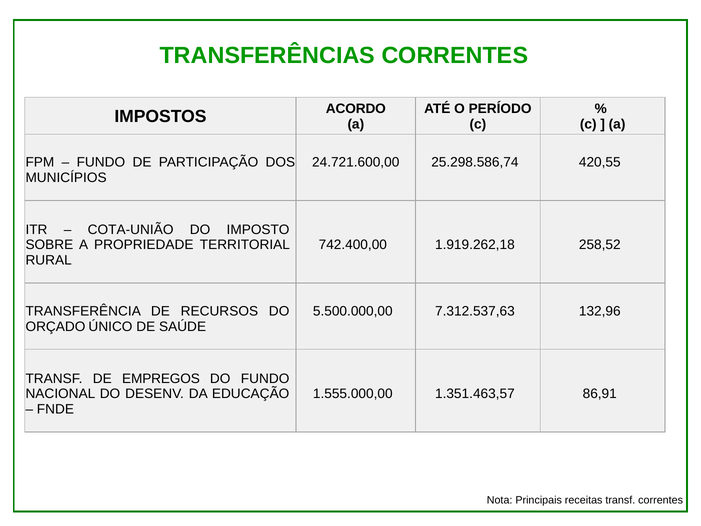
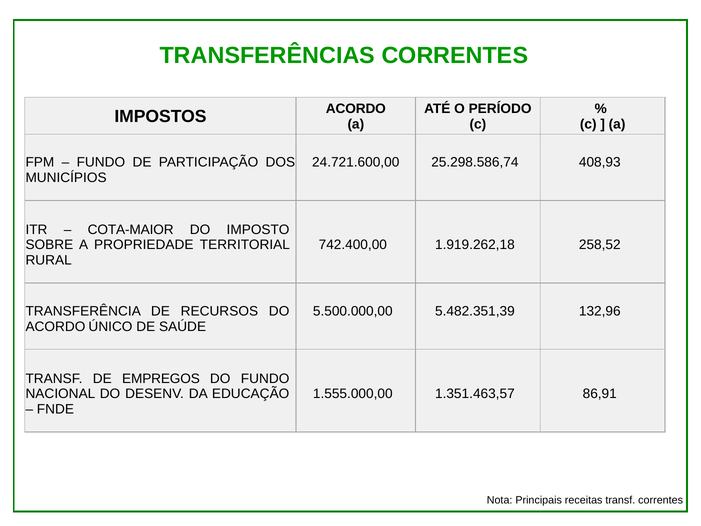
420,55: 420,55 -> 408,93 (600, 162)
COTA-UNIÃO: COTA-UNIÃO -> COTA-MAIOR (131, 230)
7.312.537,63: 7.312.537,63 -> 5.482.351,39 (475, 311)
ORÇADO: ORÇADO -> ACORDO (55, 326)
